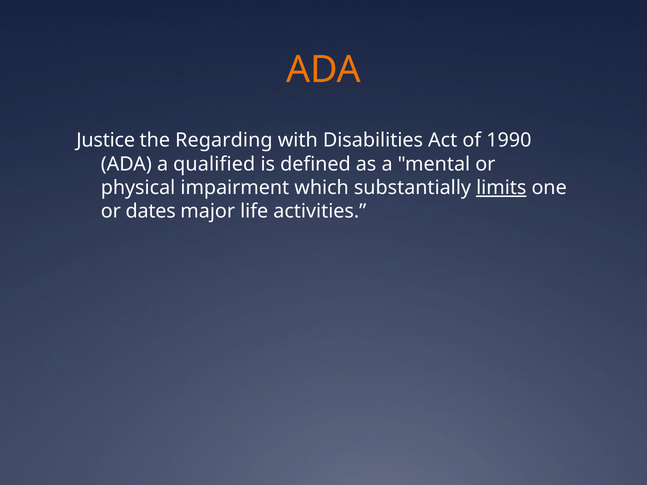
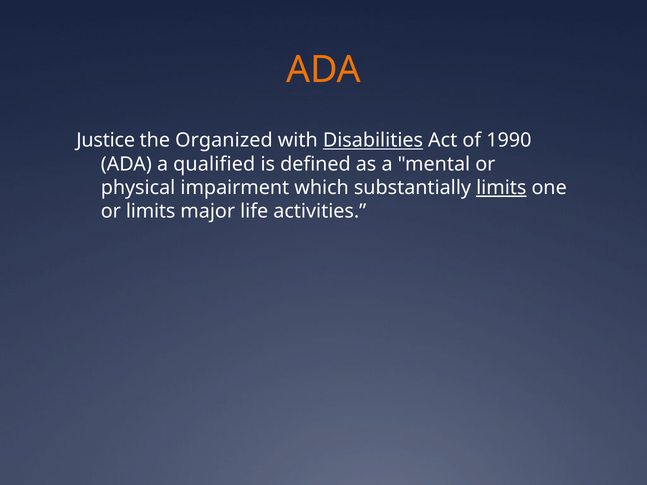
Regarding: Regarding -> Organized (224, 140)
Disabilities underline: none -> present (373, 140)
or dates: dates -> limits (151, 212)
